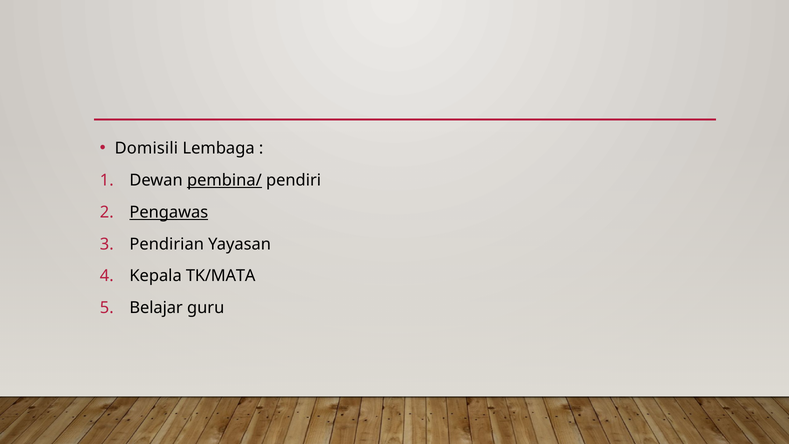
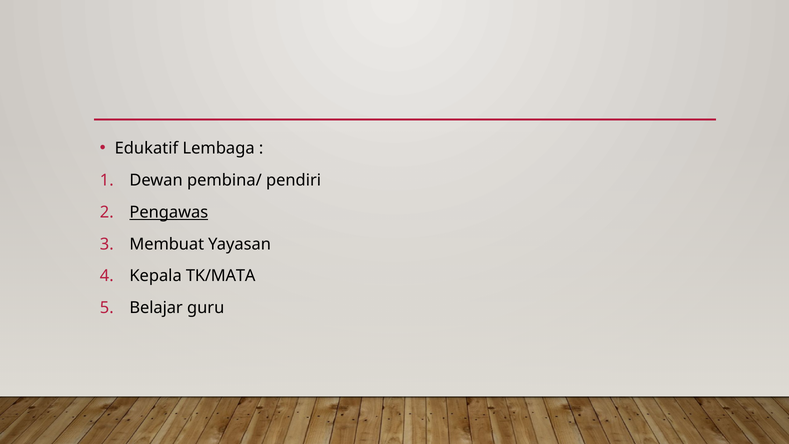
Domisili: Domisili -> Edukatif (146, 148)
pembina/ underline: present -> none (224, 180)
Pendirian: Pendirian -> Membuat (167, 244)
